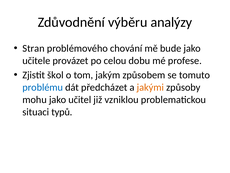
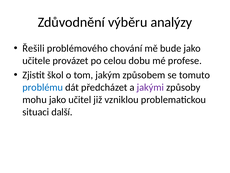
Stran: Stran -> Řešili (33, 48)
jakými colour: orange -> purple (150, 87)
typů: typů -> další (62, 112)
